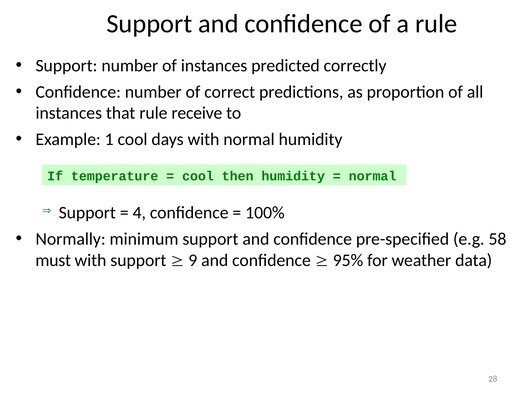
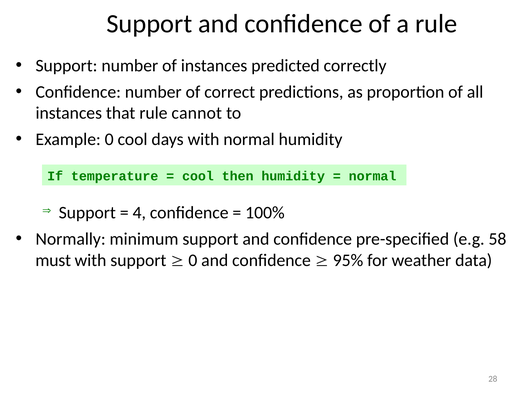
receive: receive -> cannot (197, 113)
Example 1: 1 -> 0 (109, 139)
9: 9 -> 0 (193, 260)
